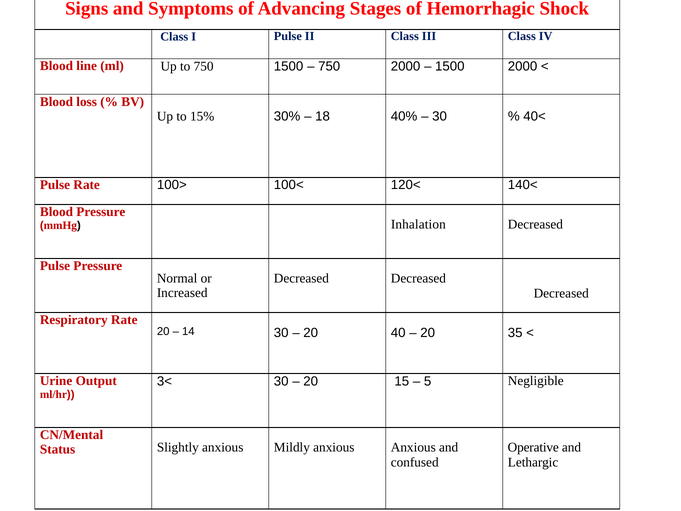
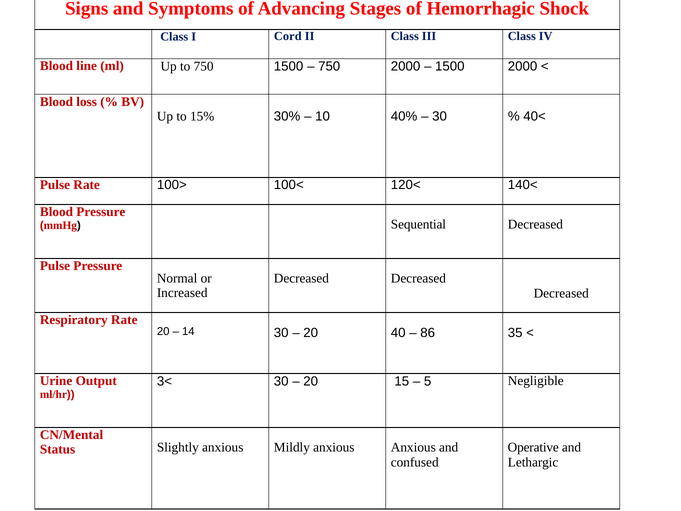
I Pulse: Pulse -> Cord (288, 36)
18: 18 -> 10 (323, 117)
Inhalation: Inhalation -> Sequential (418, 224)
30 20: 20 -> 86 (428, 333)
